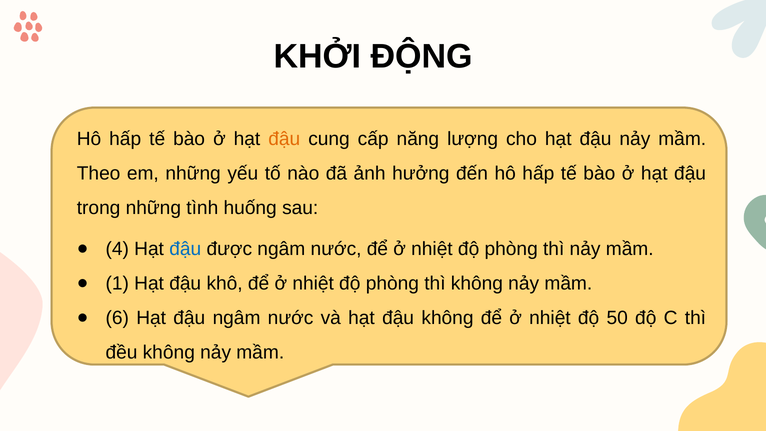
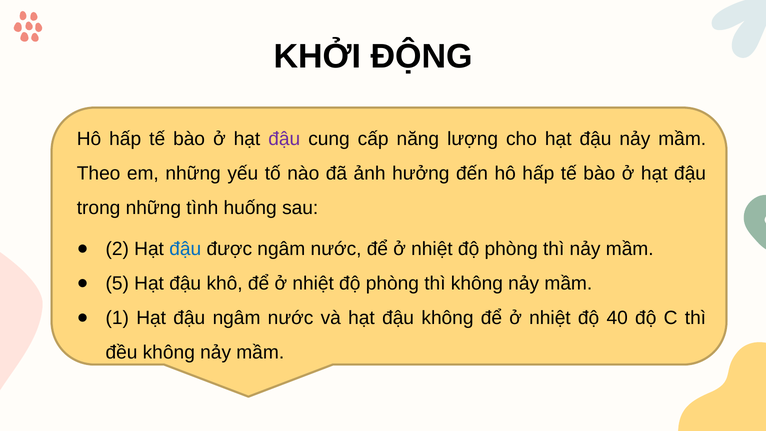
đậu colour: orange -> purple (284, 139)
4: 4 -> 2 (117, 249)
1: 1 -> 5 (117, 283)
6: 6 -> 1 (117, 318)
50: 50 -> 40 (617, 318)
